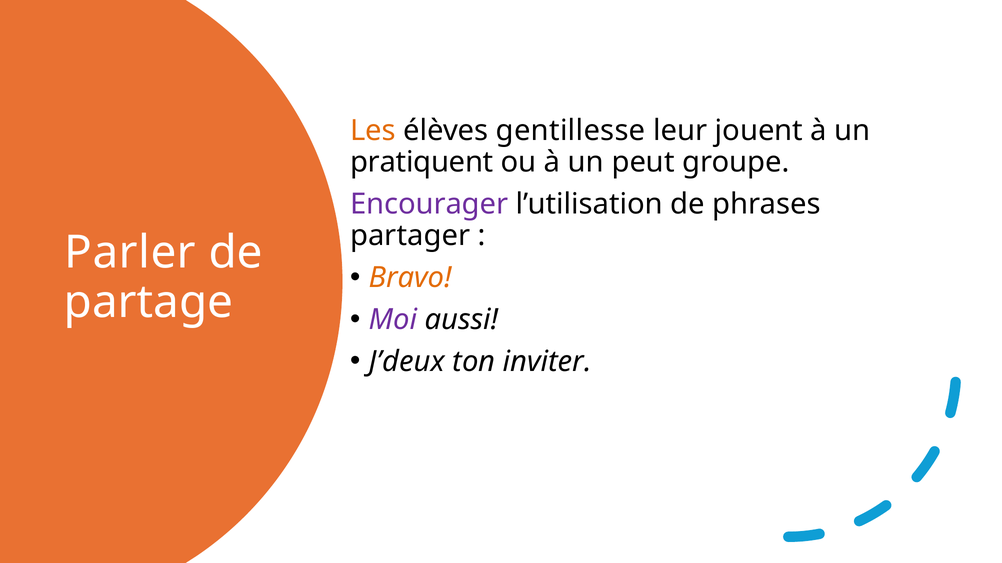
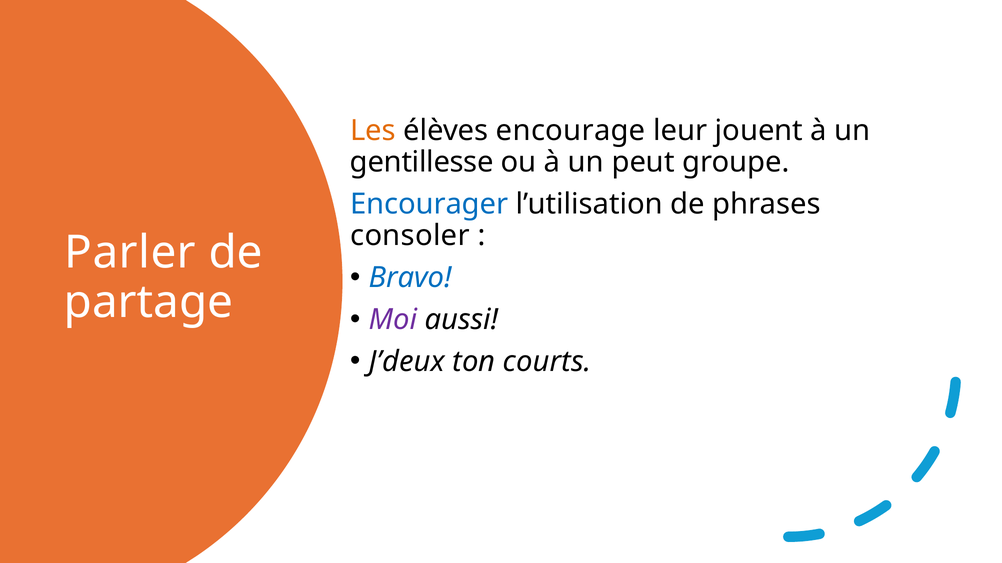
gentillesse: gentillesse -> encourage (571, 131)
pratiquent: pratiquent -> gentillesse (422, 163)
Encourager colour: purple -> blue (429, 204)
partager: partager -> consoler (410, 236)
Bravo colour: orange -> blue (410, 278)
inviter: inviter -> courts (547, 362)
